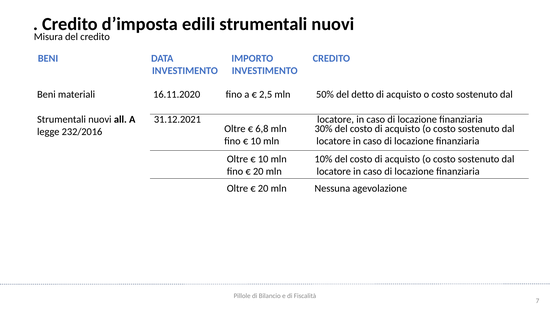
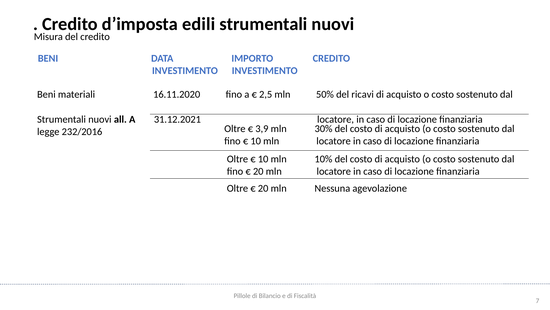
detto: detto -> ricavi (363, 94)
6,8: 6,8 -> 3,9 (262, 128)
